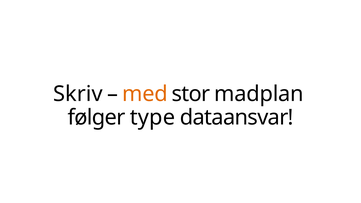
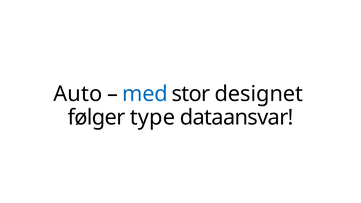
Skriv: Skriv -> Auto (78, 94)
med colour: orange -> blue (145, 94)
madplan: madplan -> designet (259, 94)
